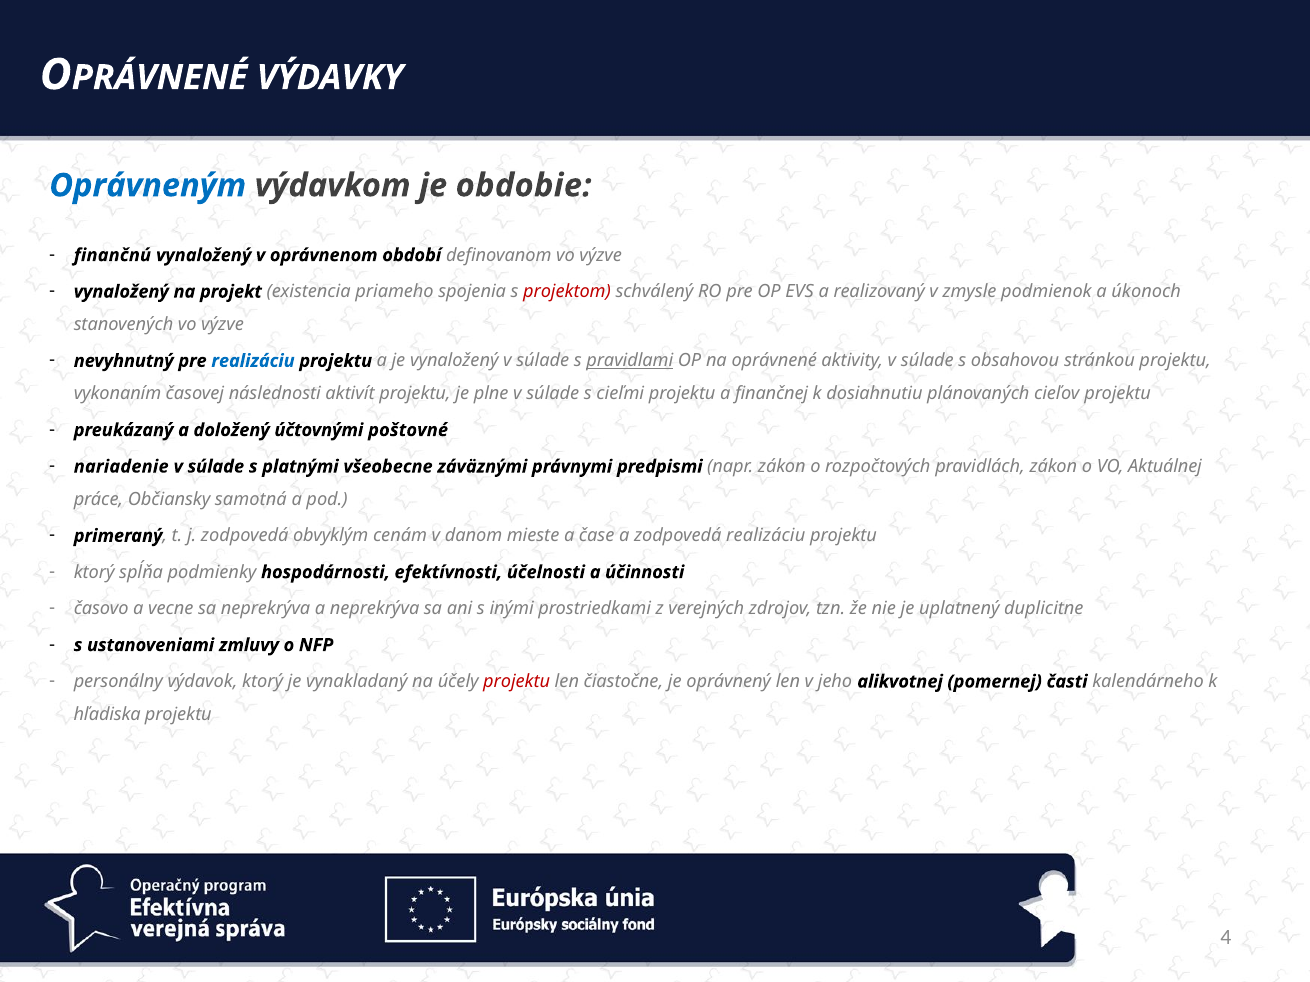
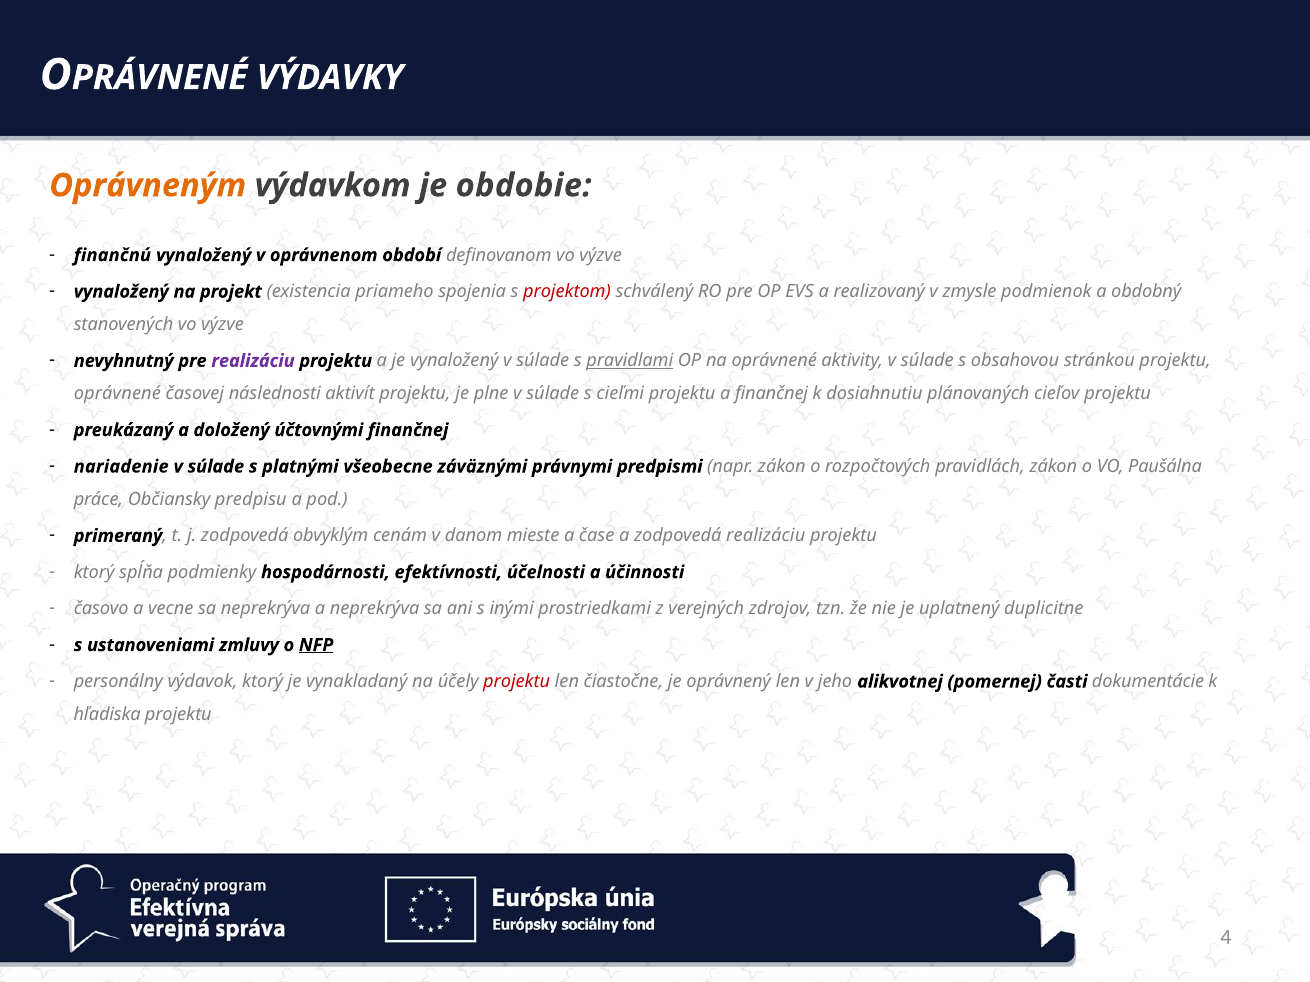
Oprávneným colour: blue -> orange (148, 186)
úkonoch: úkonoch -> obdobný (1146, 292)
realizáciu colour: blue -> purple (253, 361)
vykonaním: vykonaním -> oprávnené (117, 394)
účtovnými poštovné: poštovné -> finančnej (408, 430)
Aktuálnej: Aktuálnej -> Paušálna (1165, 467)
samotná: samotná -> predpisu (251, 500)
NFP underline: none -> present (316, 645)
kalendárneho: kalendárneho -> dokumentácie (1148, 682)
